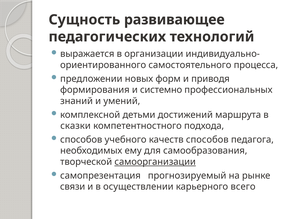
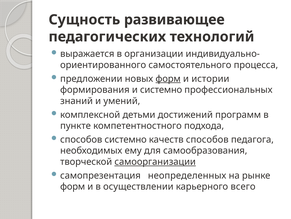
форм underline: none -> present (168, 78)
приводя: приводя -> истории (210, 78)
маршрута: маршрута -> программ (238, 114)
сказки: сказки -> пункте (76, 125)
способов учебного: учебного -> системно (126, 139)
прогнозируемый: прогнозируемый -> неопределенных (187, 175)
связи: связи -> форм (73, 186)
